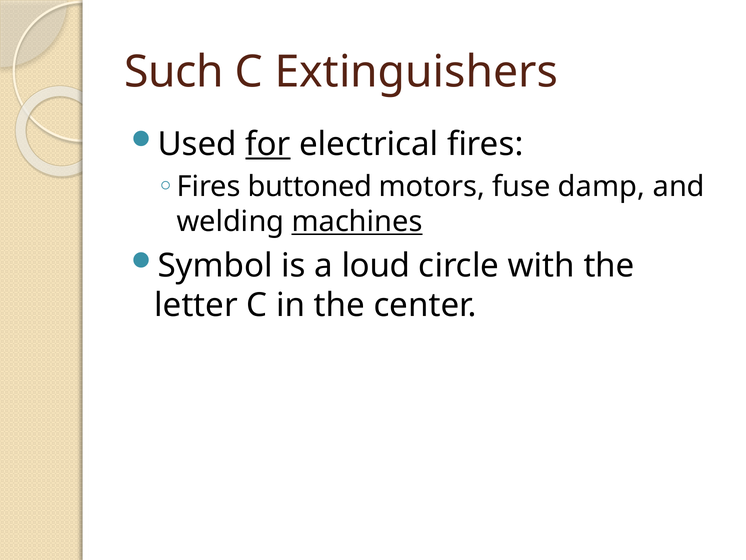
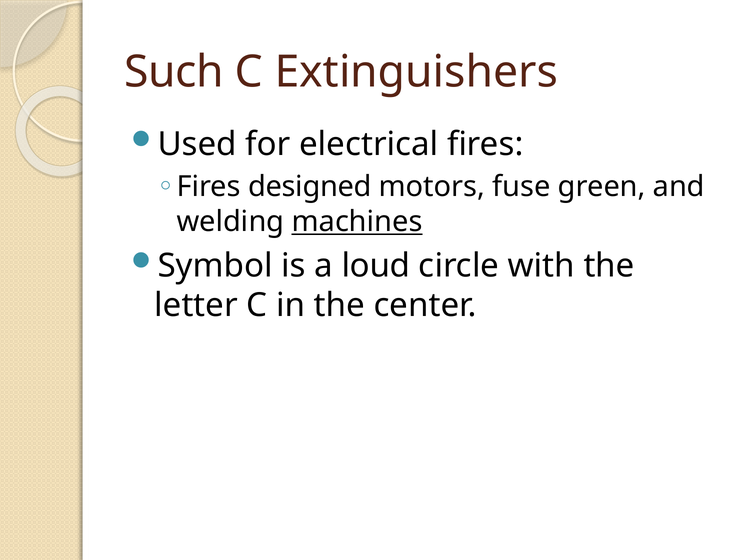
for underline: present -> none (268, 144)
buttoned: buttoned -> designed (310, 187)
damp: damp -> green (602, 187)
